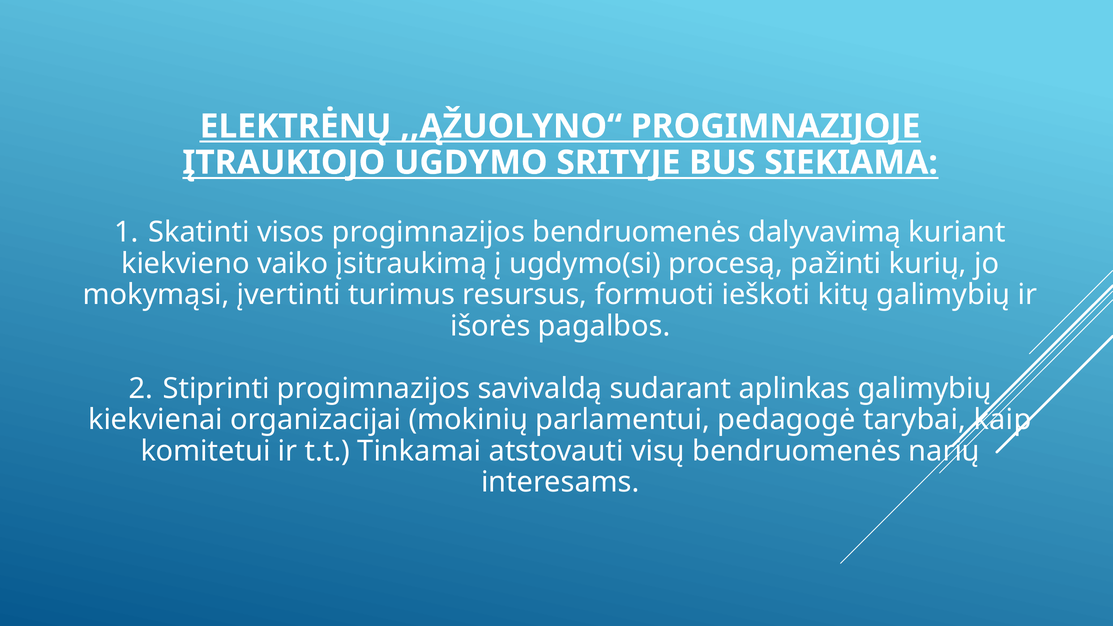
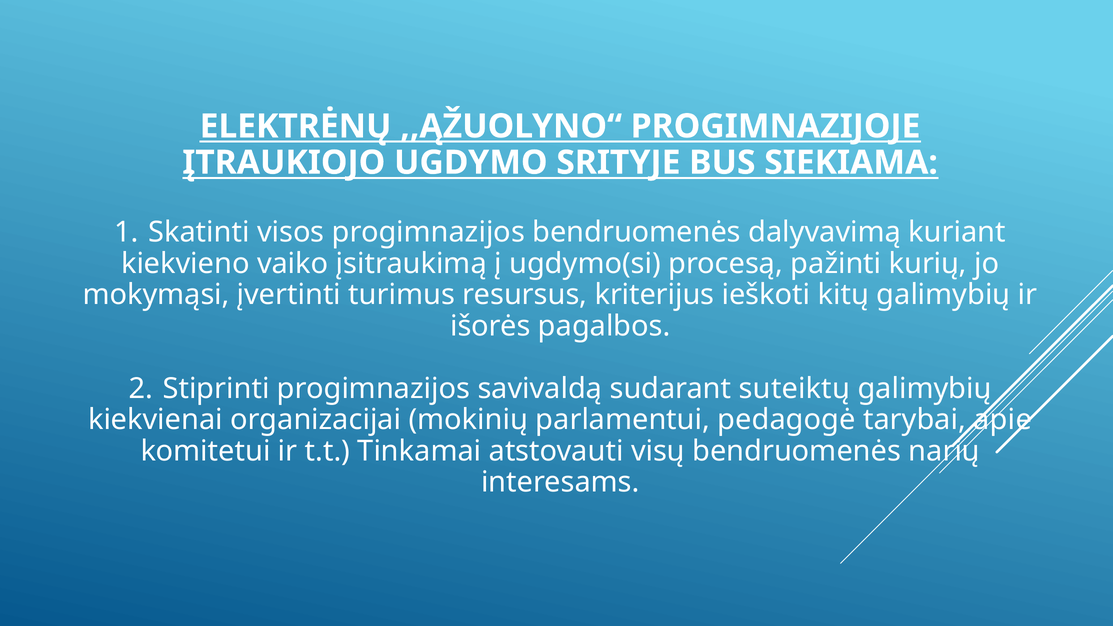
formuoti: formuoti -> kriterijus (654, 295)
aplinkas: aplinkas -> suteiktų (794, 389)
kaip: kaip -> apie (1003, 420)
